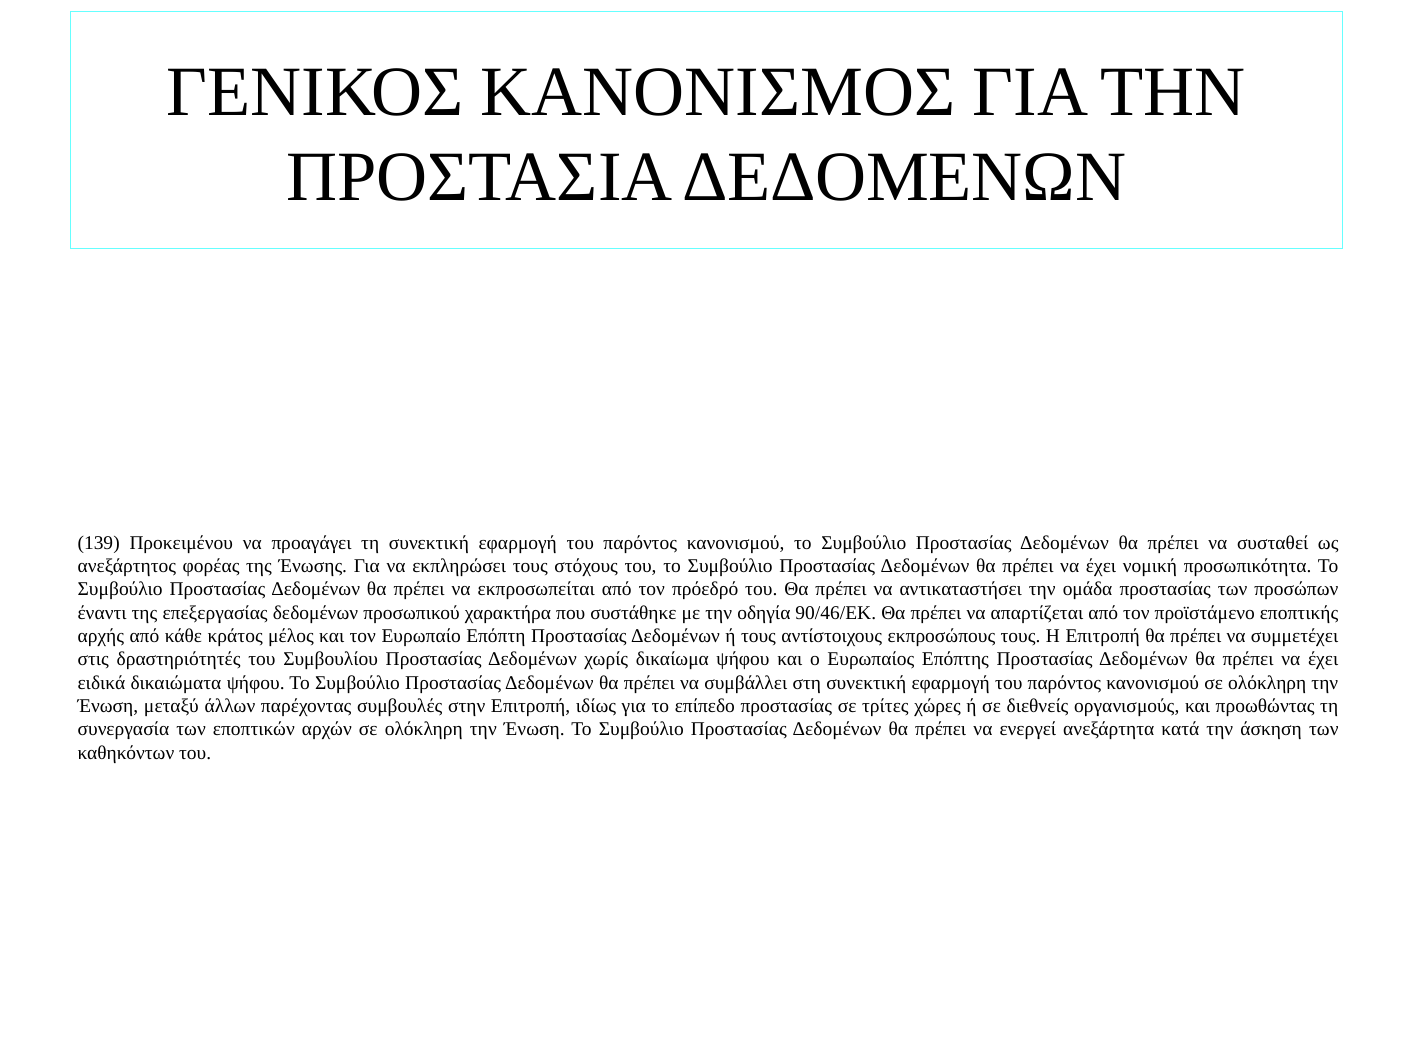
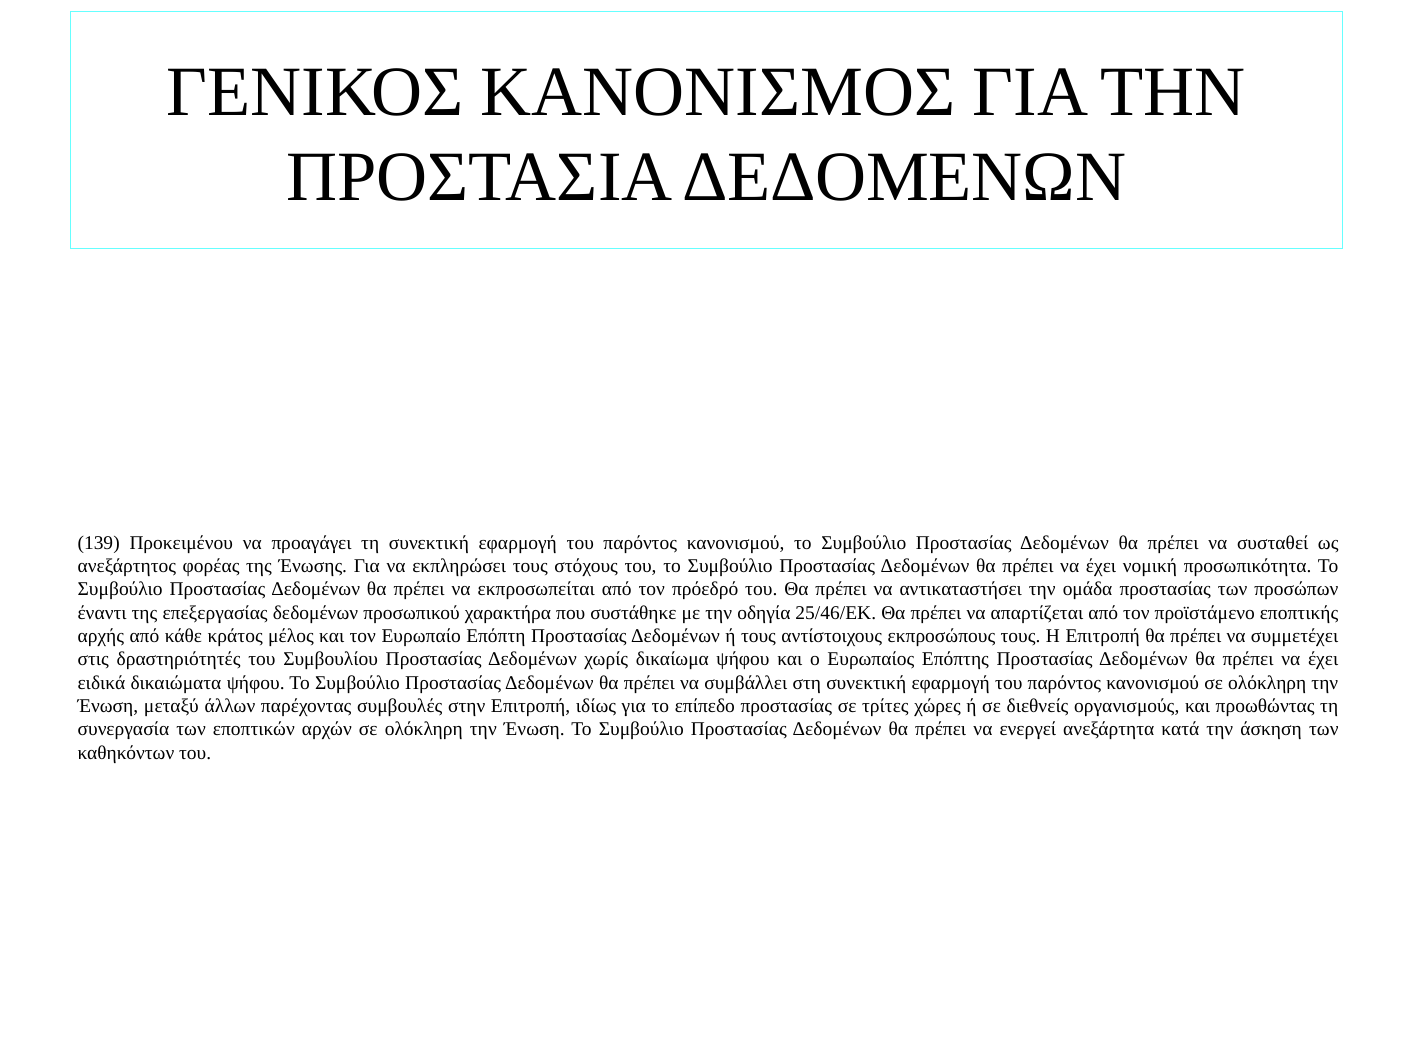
90/46/ΕΚ: 90/46/ΕΚ -> 25/46/ΕΚ (836, 613)
